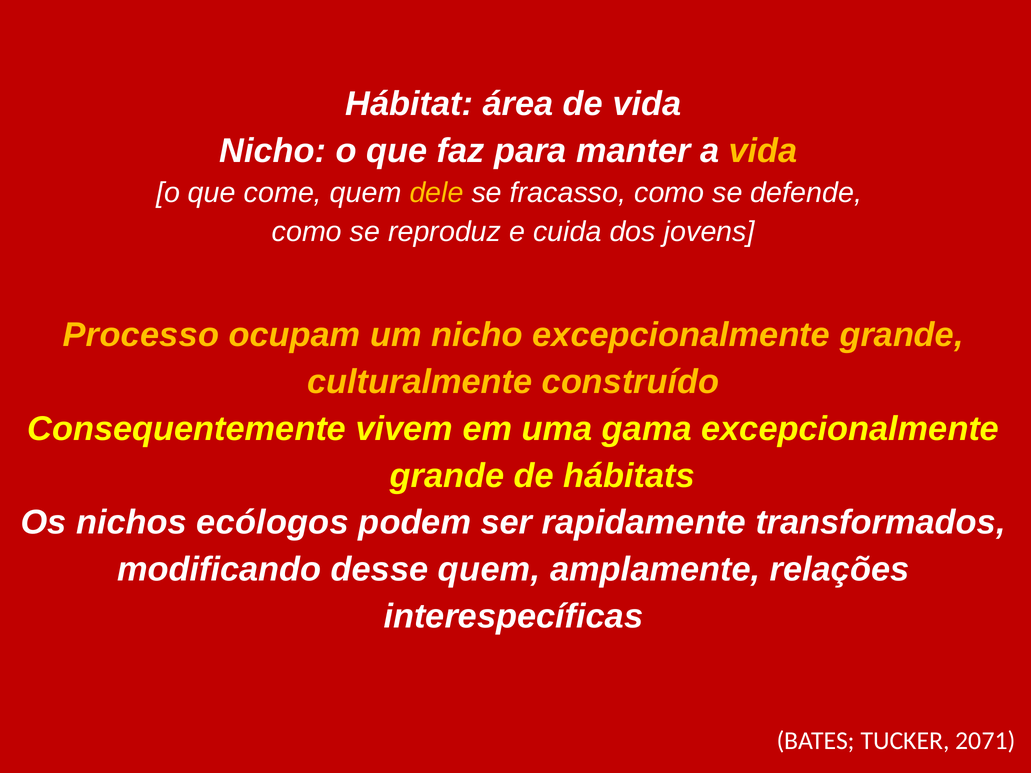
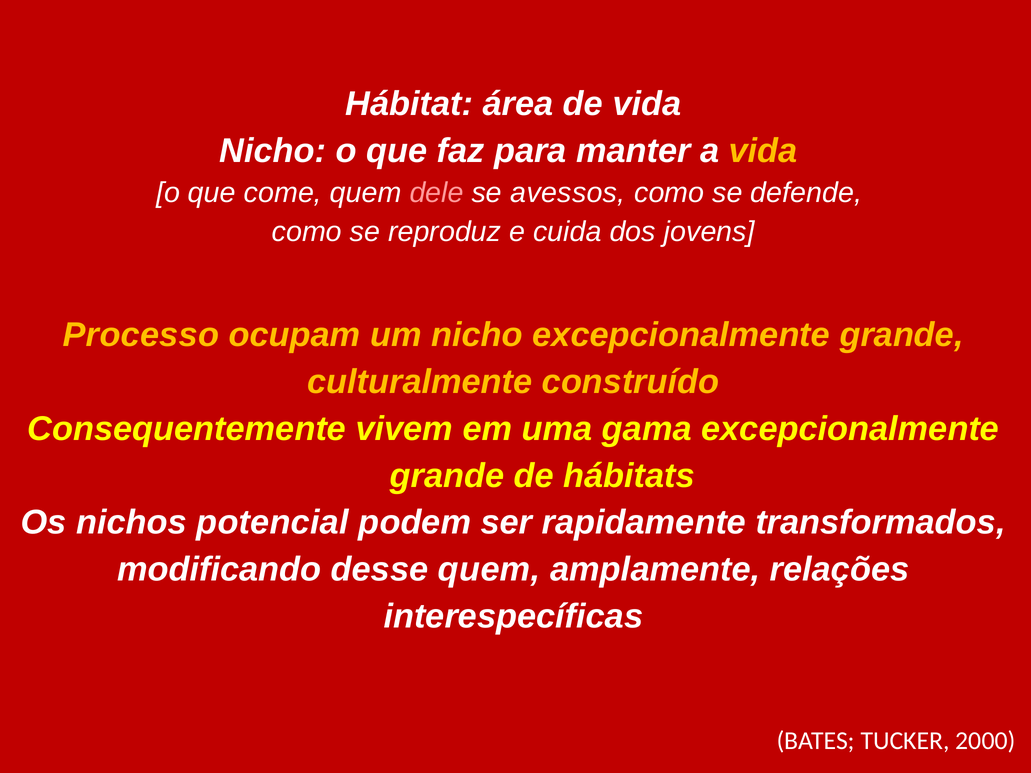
dele colour: yellow -> pink (437, 193)
fracasso: fracasso -> avessos (568, 193)
ecólogos: ecólogos -> potencial (273, 523)
2071: 2071 -> 2000 (985, 741)
